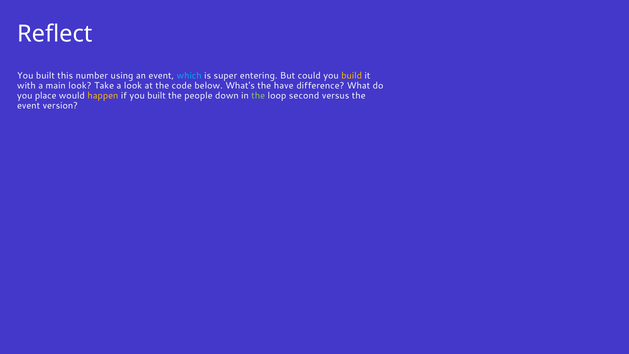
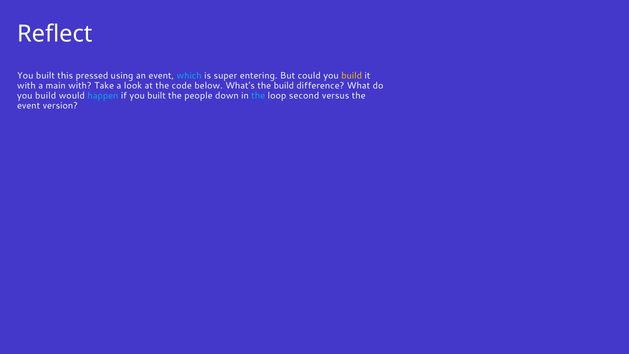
number: number -> pressed (92, 76)
main look: look -> with (80, 86)
the have: have -> build (284, 86)
place: place -> build (46, 96)
happen colour: yellow -> light blue (103, 96)
the colour: light green -> light blue (258, 96)
